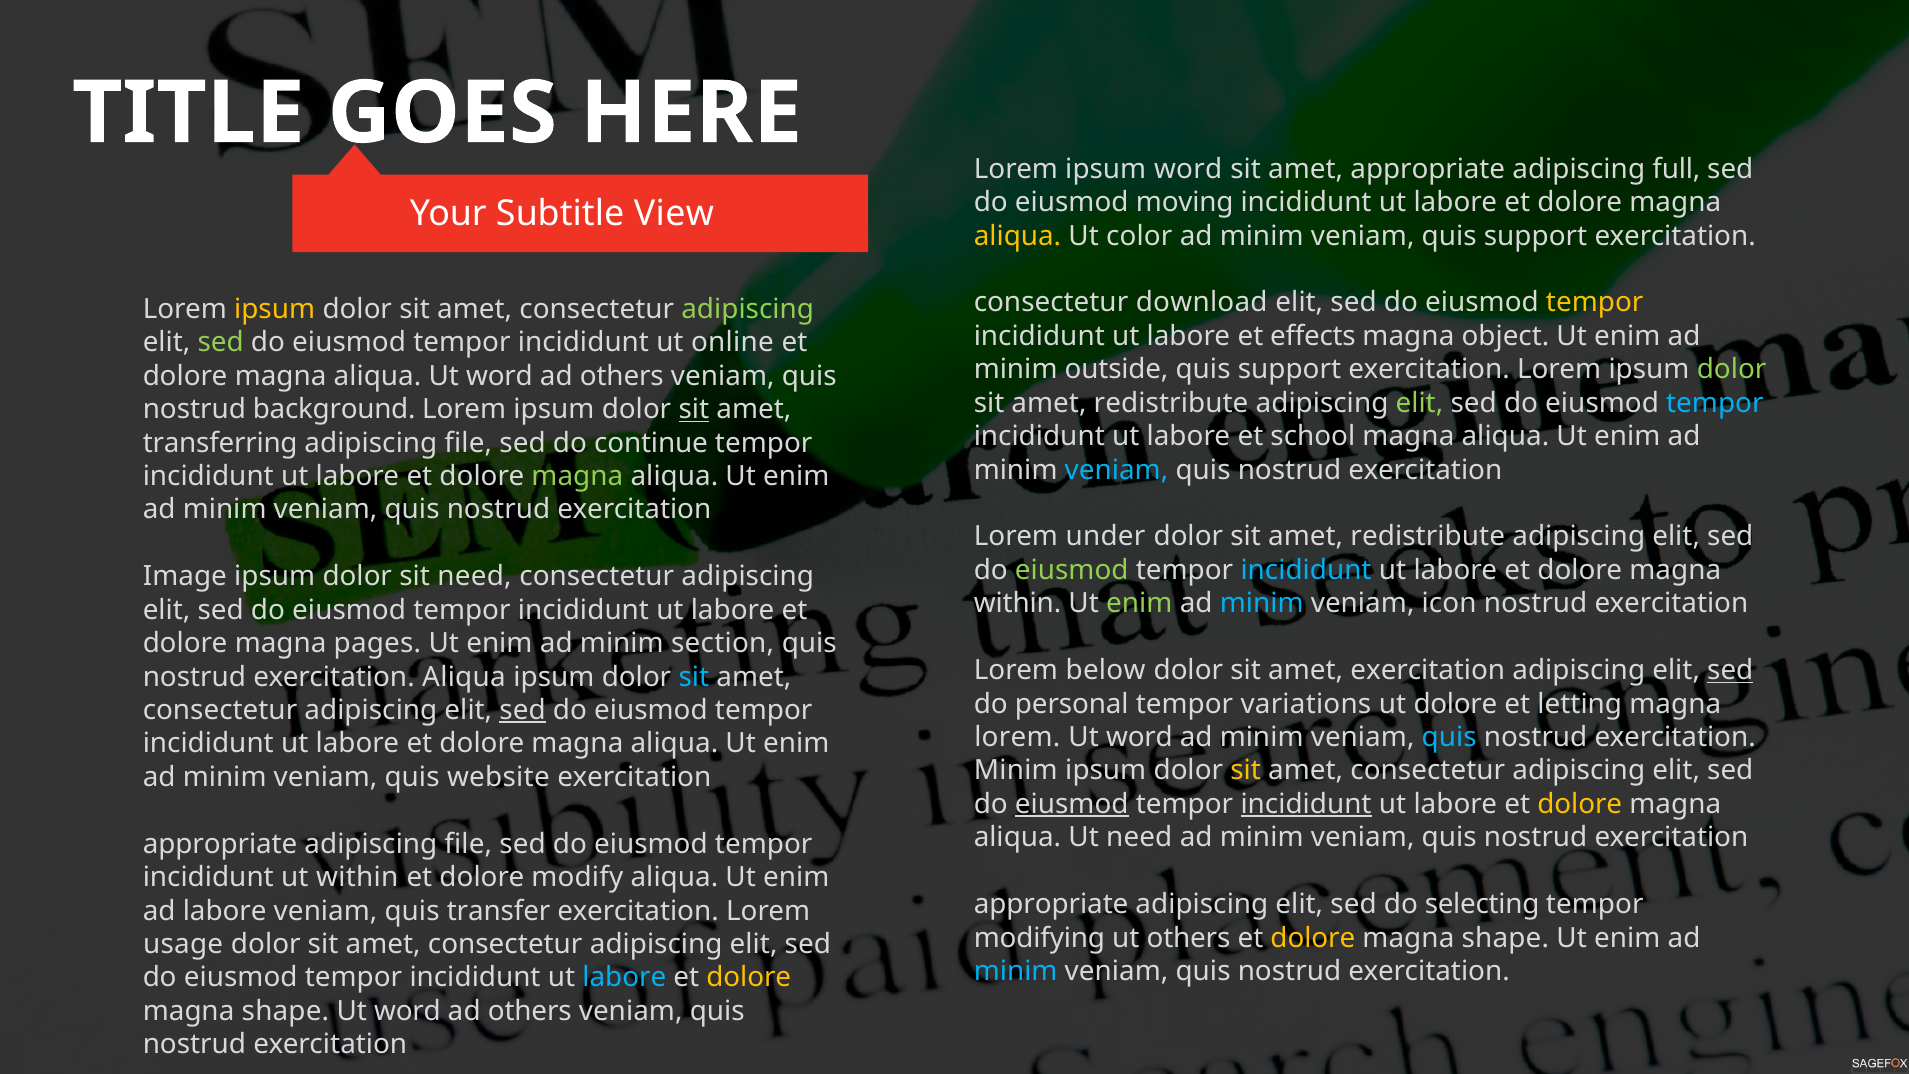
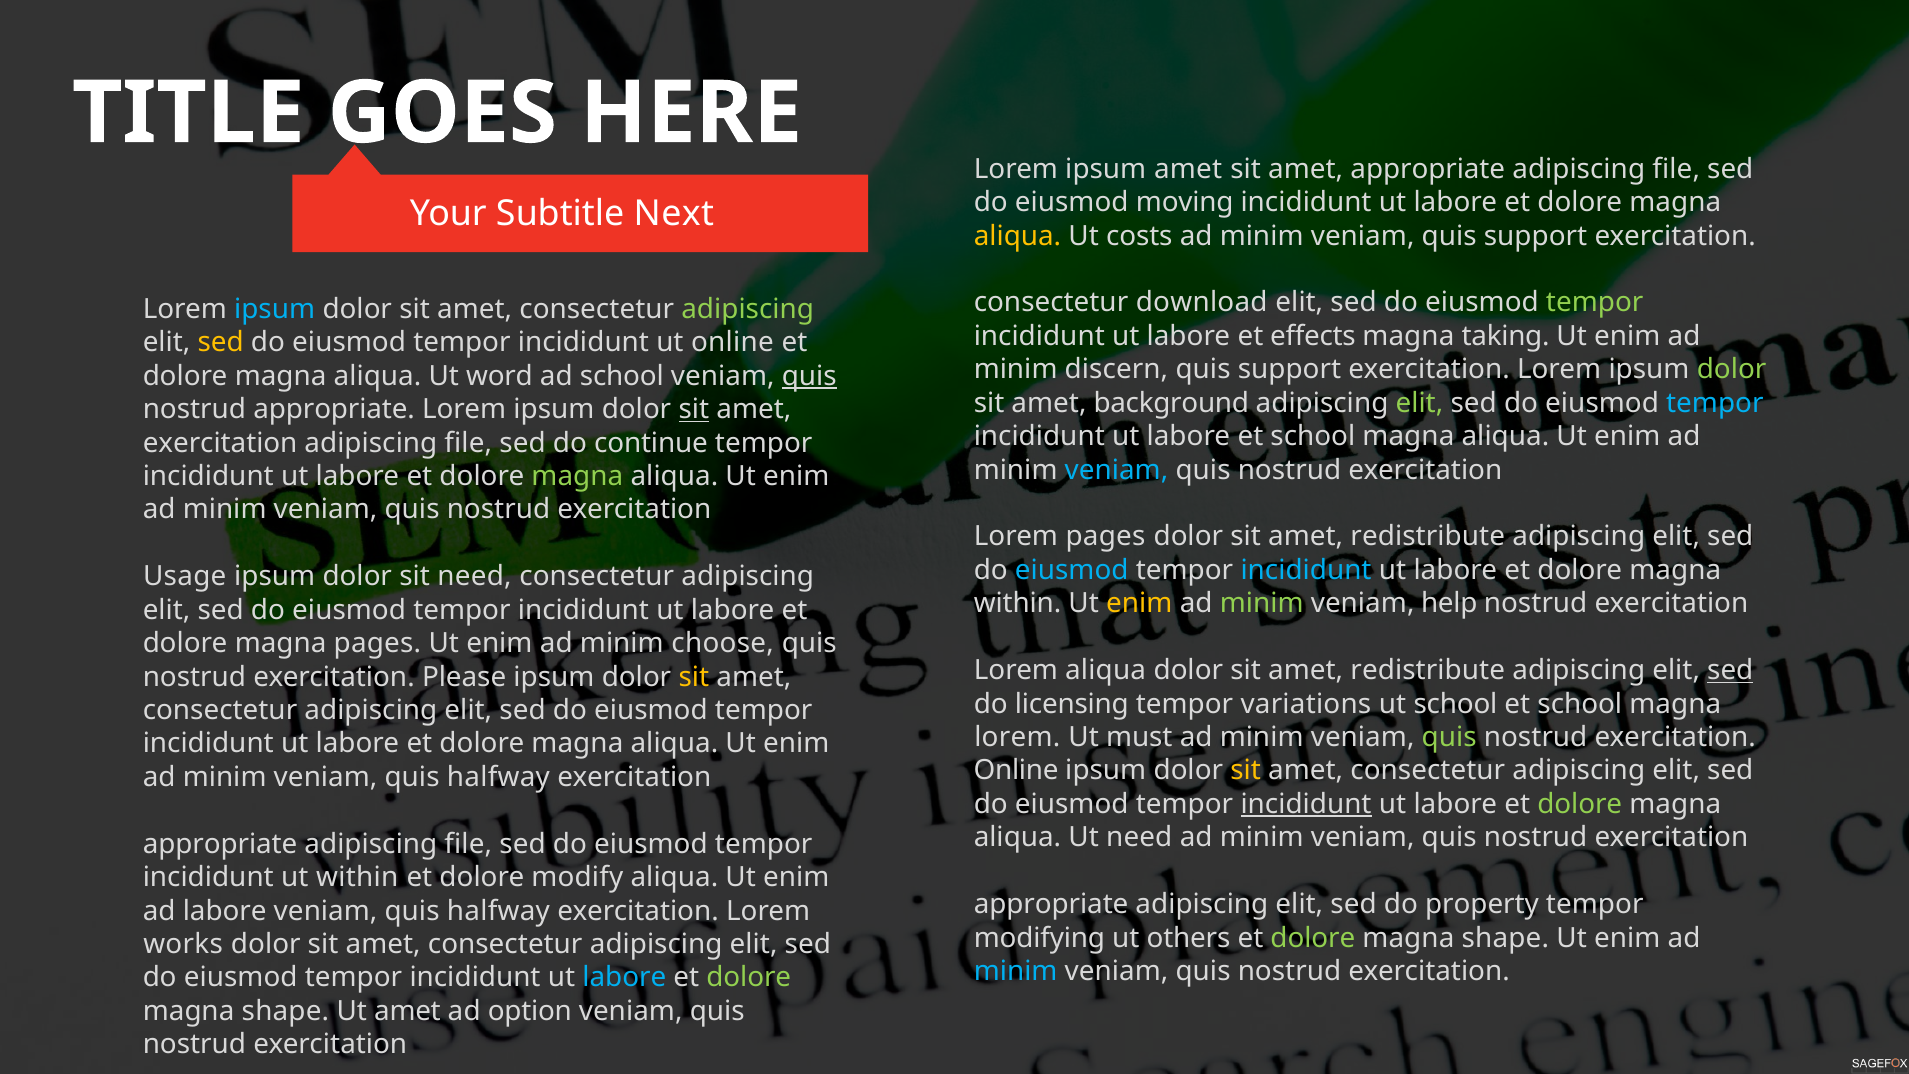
ipsum word: word -> amet (1188, 169)
full: full -> file (1676, 169)
View: View -> Next (674, 214)
color: color -> costs (1139, 236)
tempor colour: yellow -> light green (1595, 303)
ipsum colour: yellow -> light blue (275, 309)
object: object -> taking (1506, 336)
sed colour: light green -> yellow (221, 342)
outside: outside -> discern (1116, 370)
others: others -> school (622, 376)
quis underline: none -> present (809, 376)
redistribute: redistribute -> background (1171, 403)
nostrud background: background -> appropriate (334, 409)
transferring: transferring -> exercitation (220, 443)
Lorem under: under -> pages (1106, 537)
eiusmod colour: light green -> light blue (1072, 570)
Image: Image -> Usage (185, 576)
enim colour: light green -> yellow (1139, 604)
minim colour: light blue -> light green (1262, 604)
icon: icon -> help (1449, 604)
section: section -> choose (723, 643)
Lorem below: below -> aliqua (1106, 670)
exercitation: exercitation -> redistribute (1428, 670)
exercitation Aliqua: Aliqua -> Please (464, 677)
sit colour: light blue -> yellow (694, 677)
personal: personal -> licensing (1072, 704)
ut dolore: dolore -> school (1455, 704)
letting: letting -> school (1580, 704)
sed underline: present -> none (523, 710)
word: word -> must (1139, 737)
quis colour: light blue -> light green (1449, 737)
Minim: Minim -> Online (1016, 771)
minim veniam quis website: website -> halfway (498, 777)
eiusmod underline: present -> none (1072, 804)
dolore colour: yellow -> light green (1580, 804)
selecting: selecting -> property (1482, 904)
transfer: transfer -> halfway (498, 911)
dolore colour: yellow -> light green (1313, 938)
usage: usage -> works (183, 944)
dolore colour: yellow -> light green (749, 978)
word: word -> amet (408, 1011)
others: others -> option (530, 1011)
